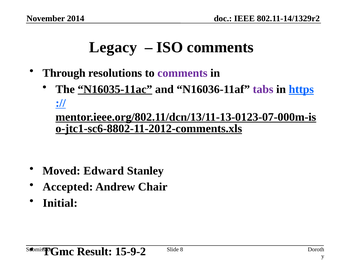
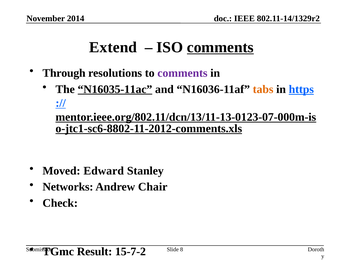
Legacy: Legacy -> Extend (113, 47)
comments underline: none -> present (220, 47)
tabs colour: purple -> orange (263, 89)
Accepted: Accepted -> Networks (68, 187)
Initial: Initial -> Check (60, 203)
15-9-2: 15-9-2 -> 15-7-2 (130, 252)
